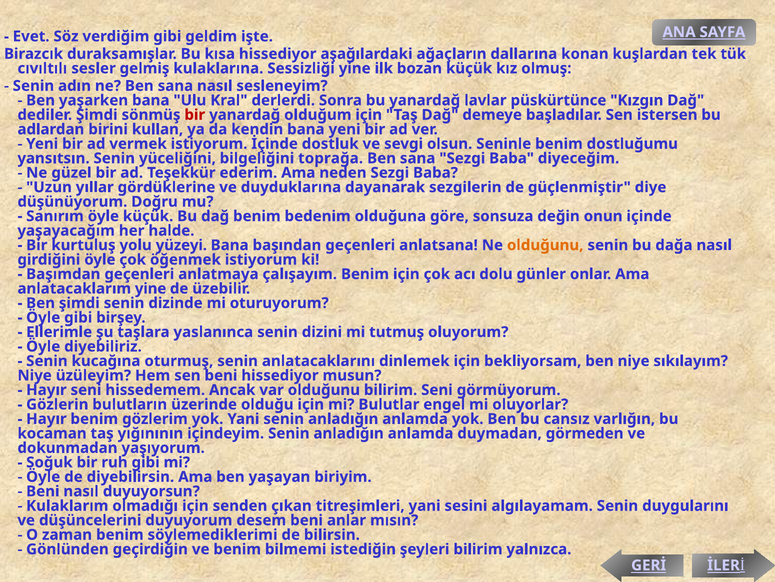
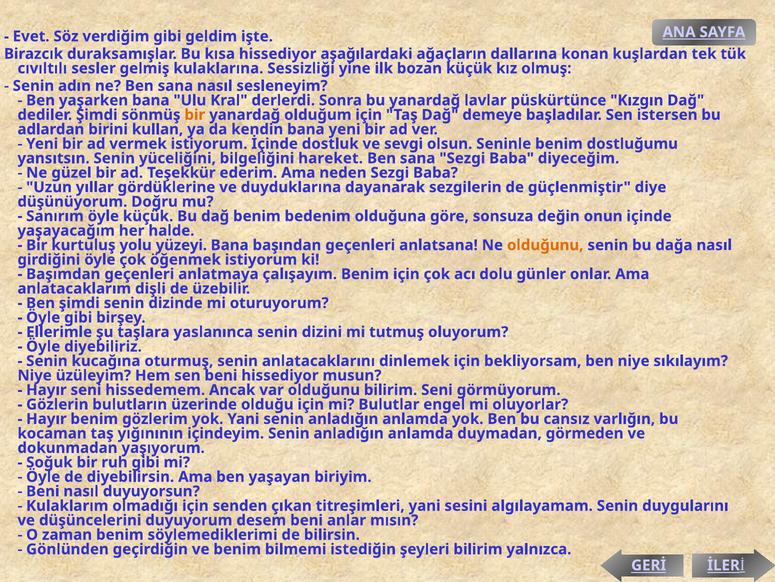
bir colour: red -> orange (195, 115)
toprağa: toprağa -> hareket (331, 158)
anlatacaklarım yine: yine -> dişli (150, 288)
